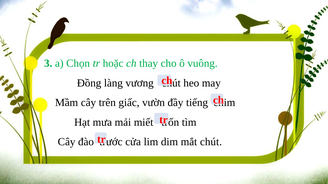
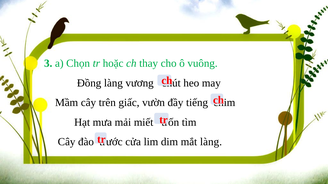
mắt chút: chút -> làng (211, 142)
